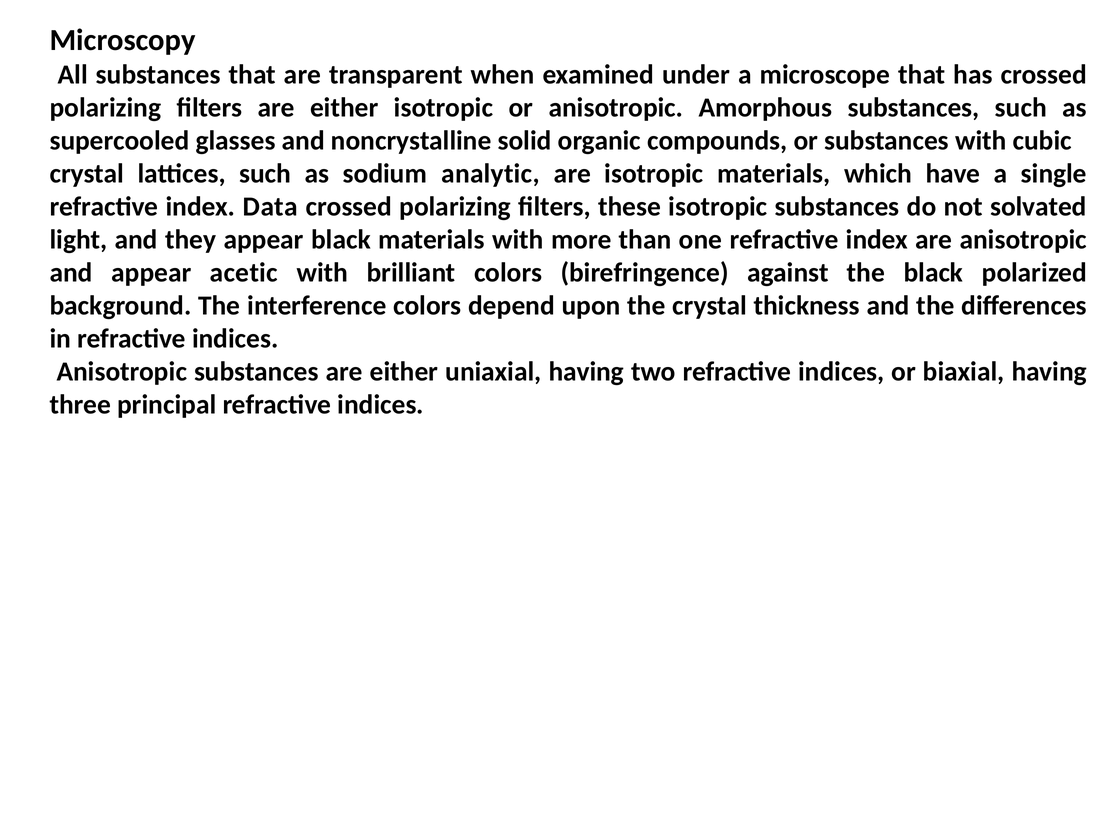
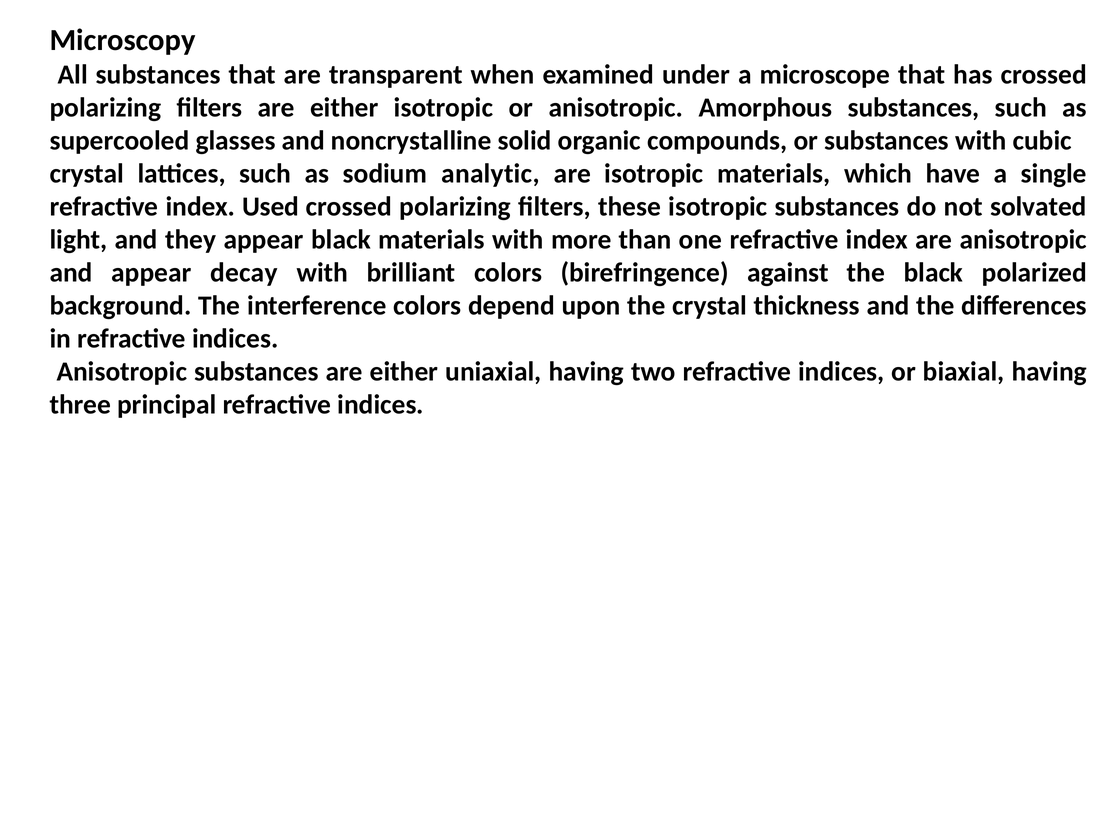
Data: Data -> Used (271, 206)
acetic: acetic -> decay (244, 272)
